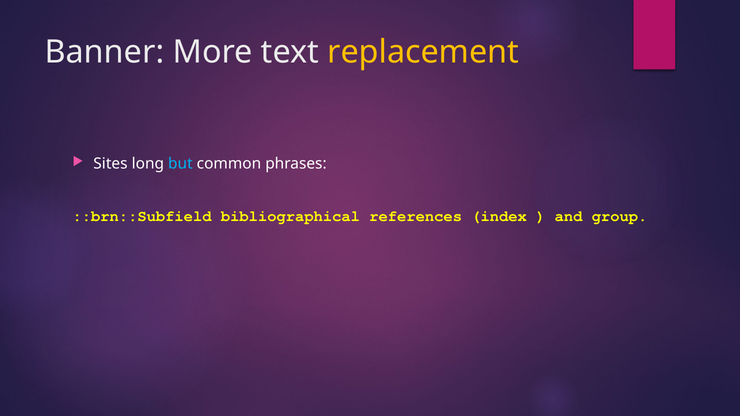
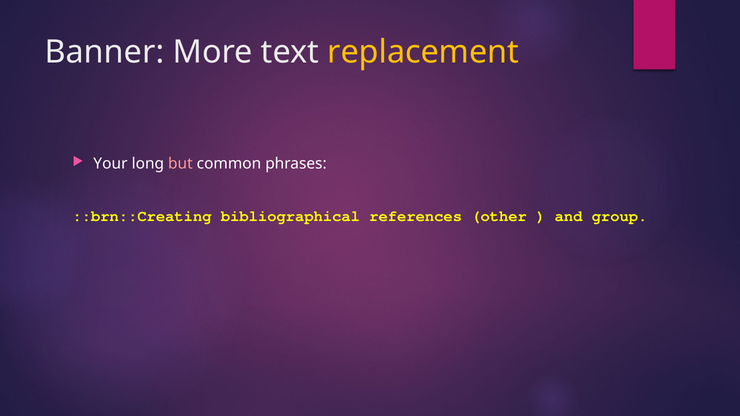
Sites: Sites -> Your (110, 164)
but colour: light blue -> pink (180, 164)
::brn::Subfield: ::brn::Subfield -> ::brn::Creating (142, 216)
index: index -> other (499, 216)
